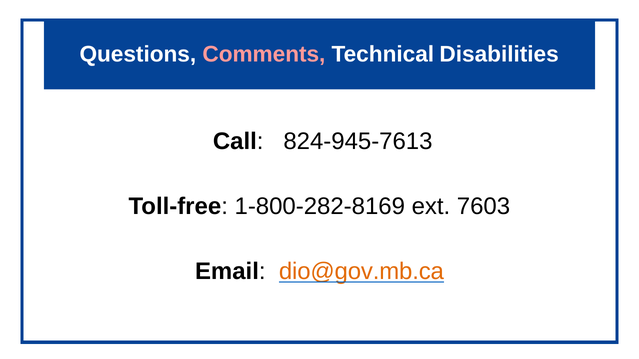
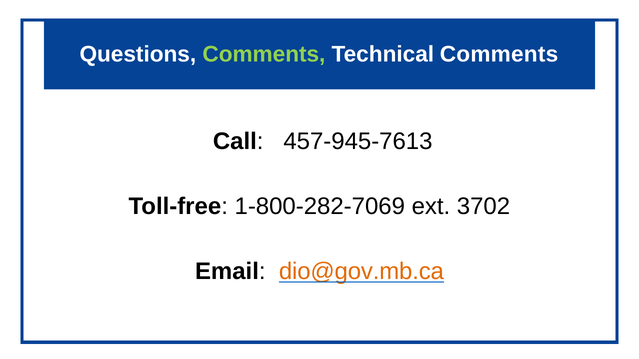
Comments colour: pink -> light green (264, 55)
Technical Disabilities: Disabilities -> Comments (499, 55)
824-945-7613: 824-945-7613 -> 457-945-7613 (358, 142)
1-800-282-8169: 1-800-282-8169 -> 1-800-282-7069 (320, 207)
7603: 7603 -> 3702 (483, 207)
